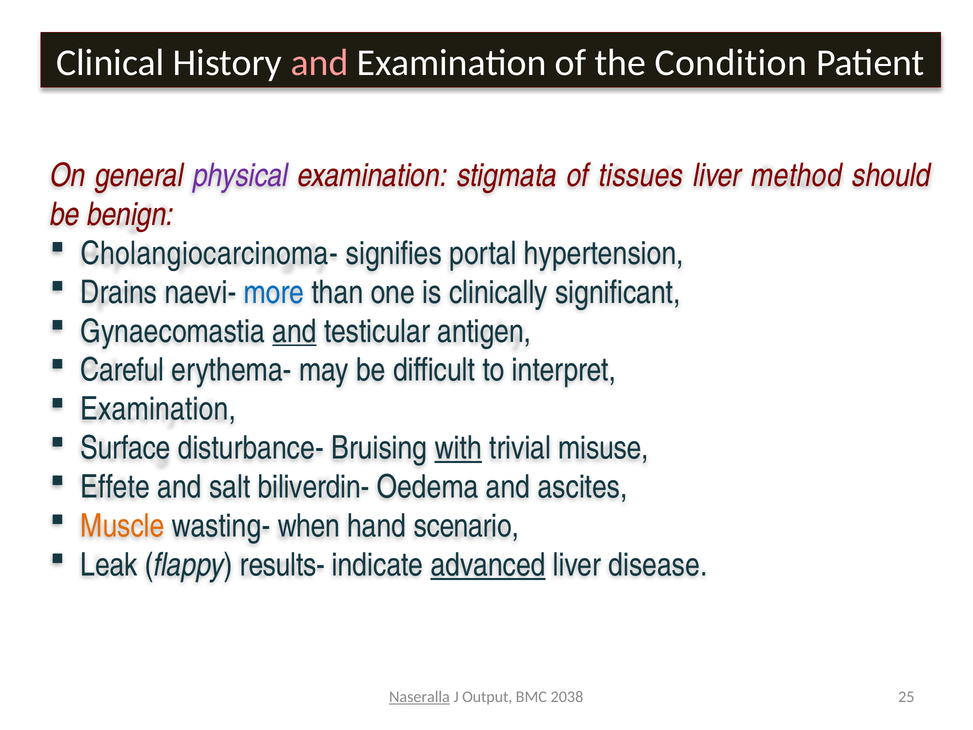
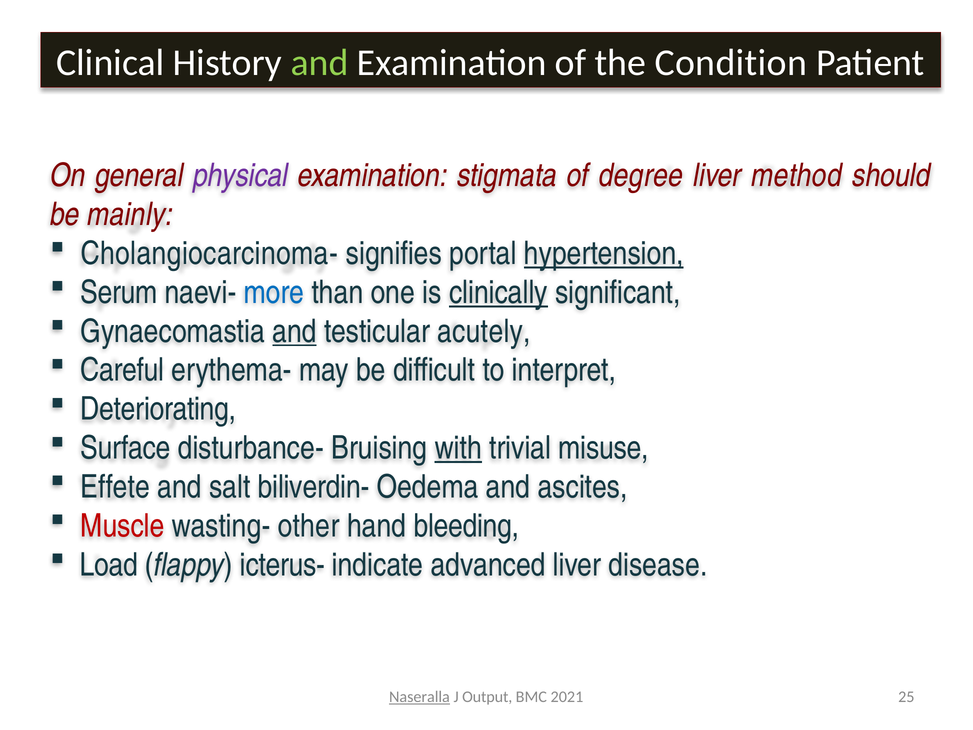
and colour: pink -> light green (320, 63)
tissues: tissues -> degree (641, 176)
benign: benign -> mainly (130, 214)
hypertension underline: none -> present (604, 253)
Drains: Drains -> Serum (119, 292)
clinically underline: none -> present (498, 292)
antigen: antigen -> acutely (484, 331)
Examination: Examination -> Deteriorating (158, 409)
Muscle colour: orange -> red (123, 526)
when: when -> other (309, 526)
scenario: scenario -> bleeding (466, 526)
Leak: Leak -> Load (109, 565)
results-: results- -> icterus- (282, 565)
advanced underline: present -> none (488, 565)
2038: 2038 -> 2021 (567, 697)
